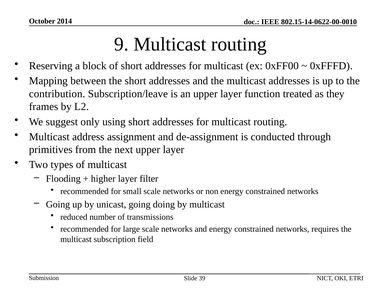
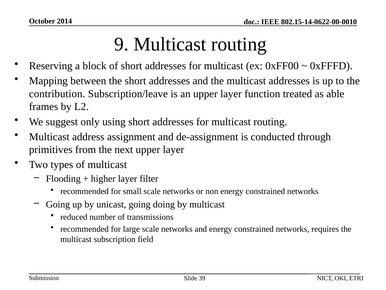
they: they -> able (335, 94)
